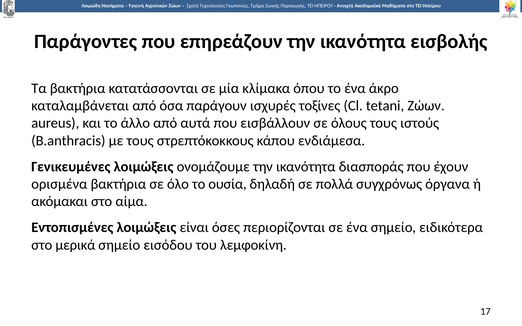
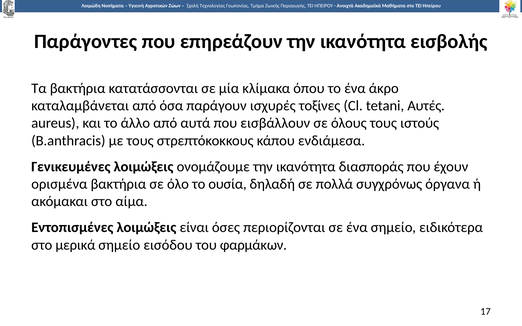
tetani Ζώων: Ζώων -> Αυτές (426, 106)
λεμφοκίνη: λεμφοκίνη -> φαρμάκων (253, 245)
